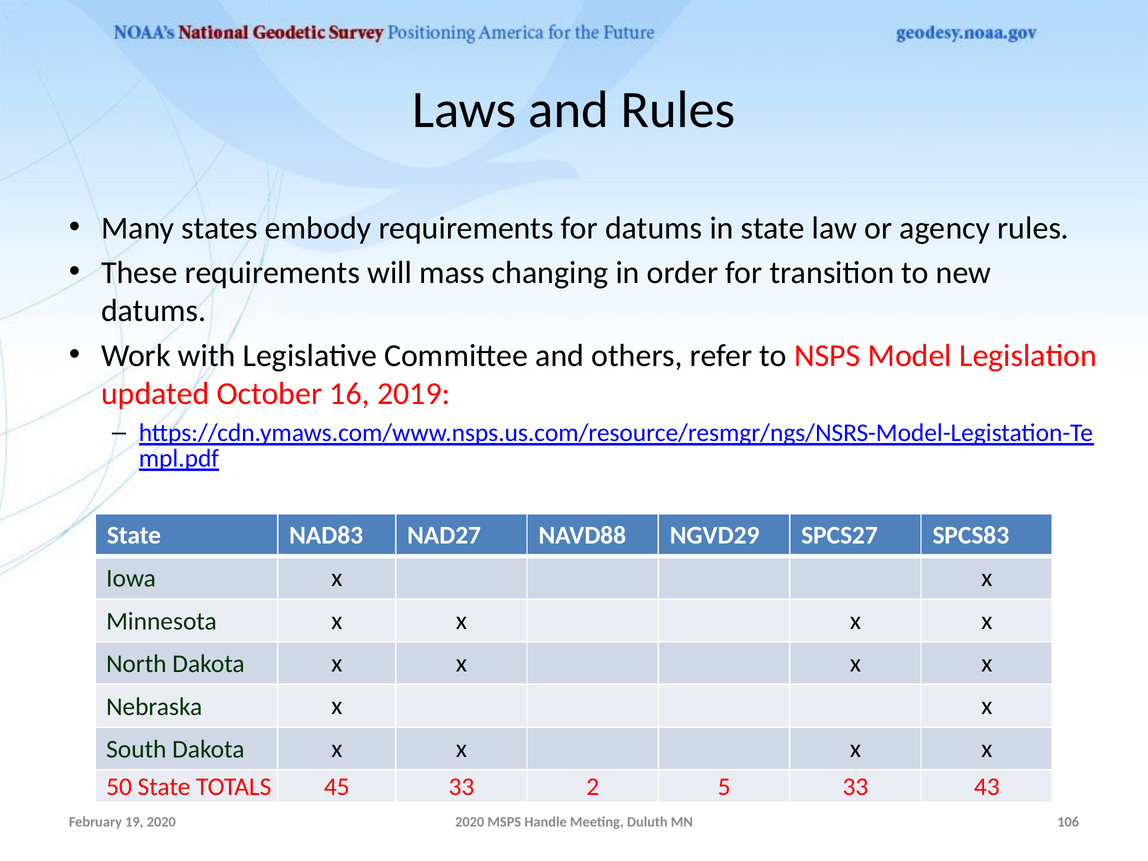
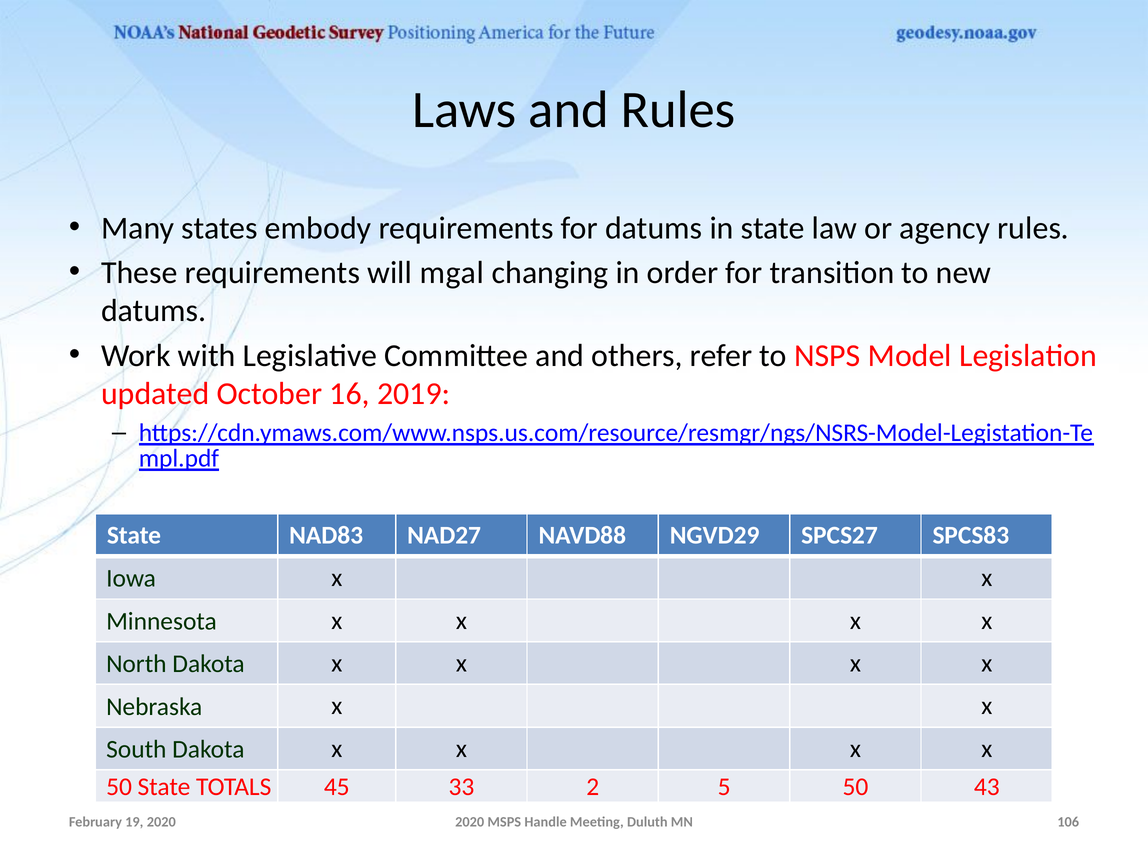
mass: mass -> mgal (452, 273)
5 33: 33 -> 50 (855, 787)
